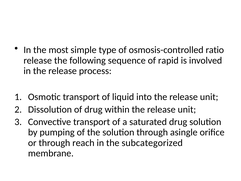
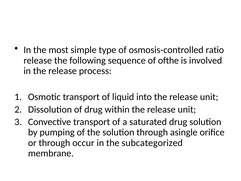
rapid: rapid -> ofthe (168, 60)
reach: reach -> occur (83, 143)
